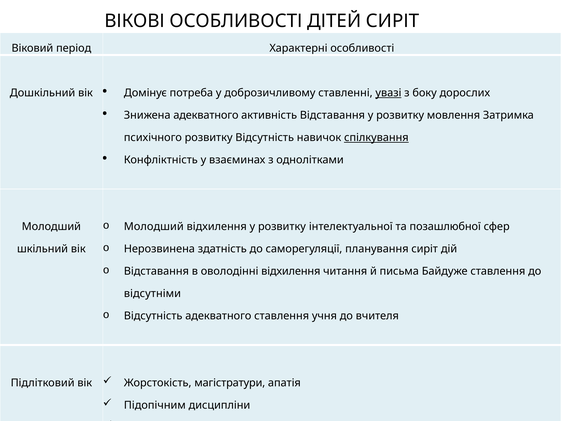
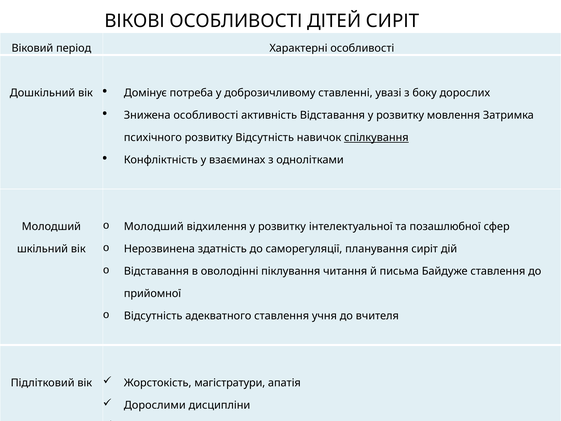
увазі underline: present -> none (388, 93)
Знижена адекватного: адекватного -> особливості (206, 115)
оволодінні відхилення: відхилення -> піклування (291, 271)
відсутніми: відсутніми -> прийомної (152, 293)
Підопічним: Підопічним -> Дорослими (155, 405)
